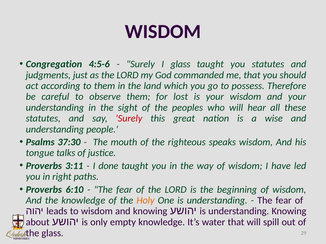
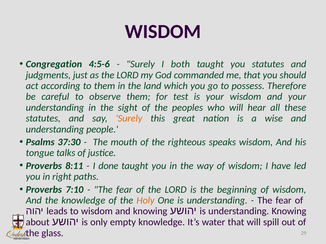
I glass: glass -> both (180, 64)
lost: lost -> test (181, 97)
Surely colour: red -> orange (129, 119)
3:11: 3:11 -> 8:11 (74, 166)
6:10: 6:10 -> 7:10 (75, 190)
